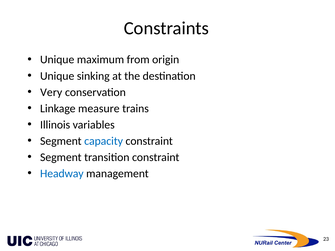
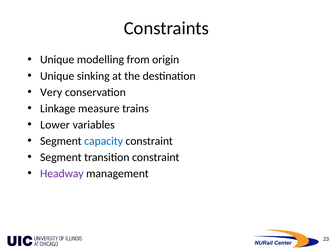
maximum: maximum -> modelling (100, 60)
Illinois: Illinois -> Lower (55, 125)
Headway colour: blue -> purple (62, 174)
